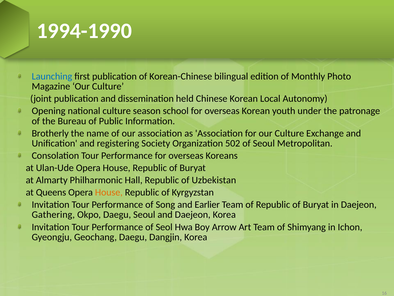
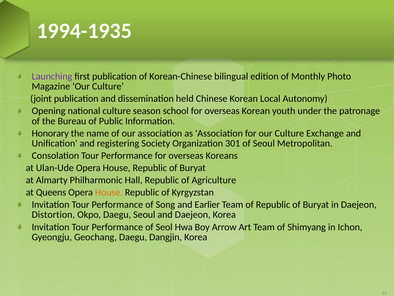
1994-1990: 1994-1990 -> 1994-1935 (84, 31)
Launching colour: blue -> purple (52, 76)
Brotherly: Brotherly -> Honorary (50, 133)
502: 502 -> 301 (233, 143)
Uzbekistan: Uzbekistan -> Agriculture (214, 180)
Gathering: Gathering -> Distortion (53, 214)
